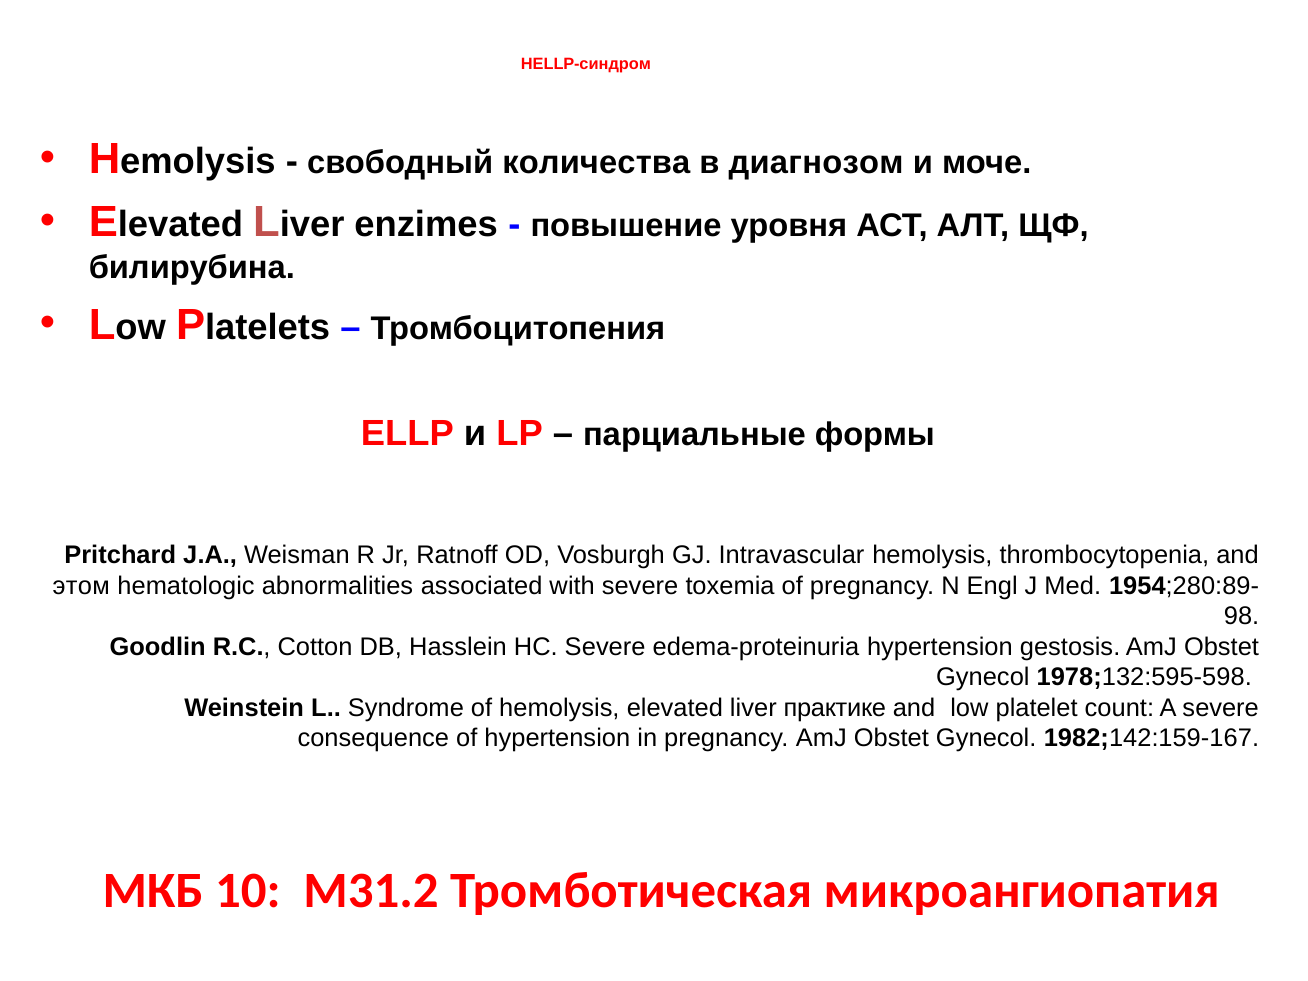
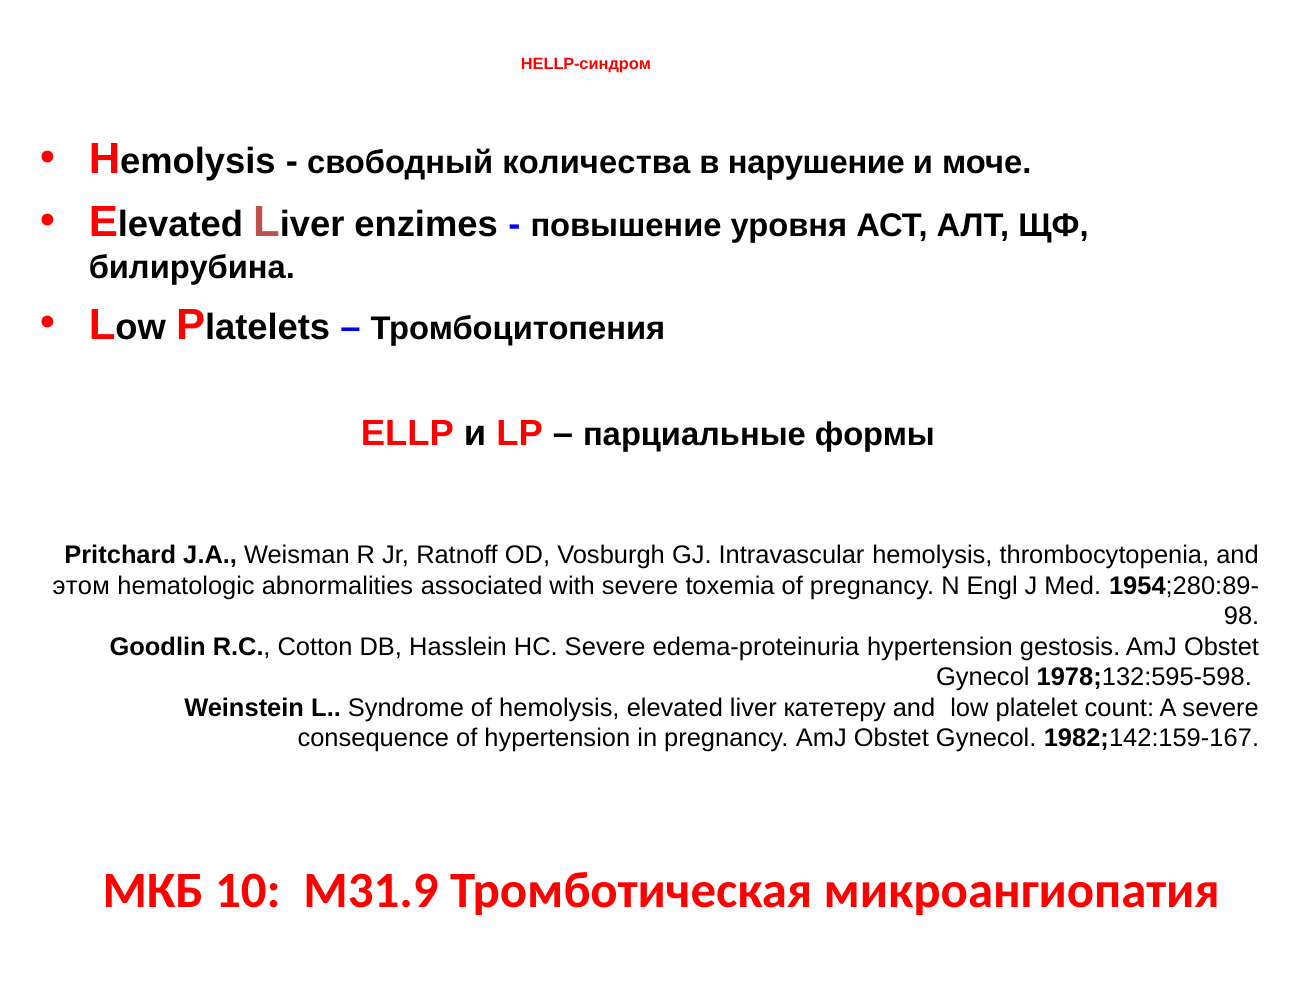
диагнозом: диагнозом -> нарушение (816, 163)
практике: практике -> катетеру (835, 708)
M31.2: M31.2 -> M31.9 (371, 891)
